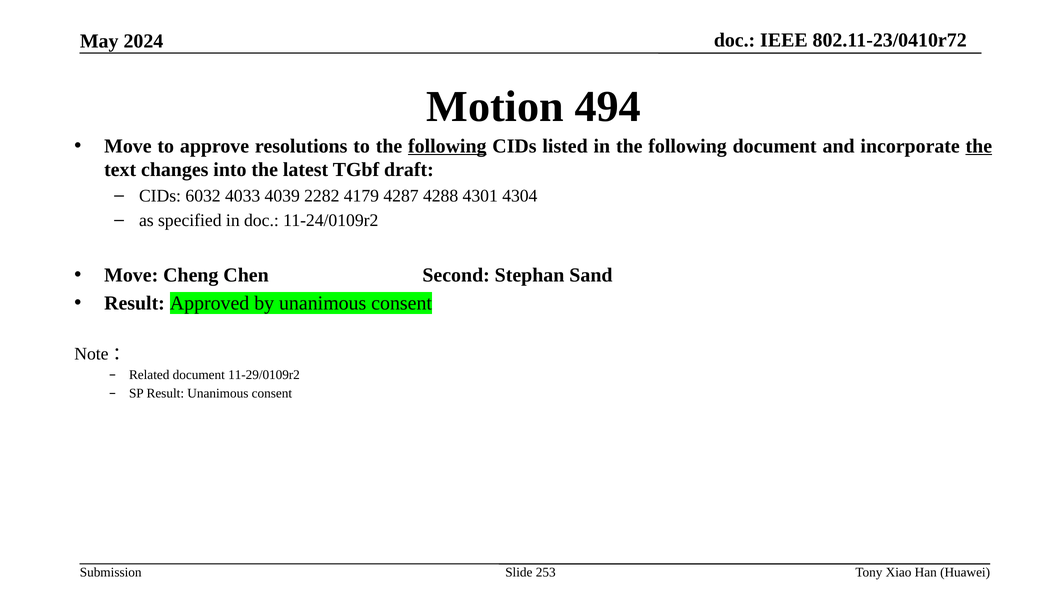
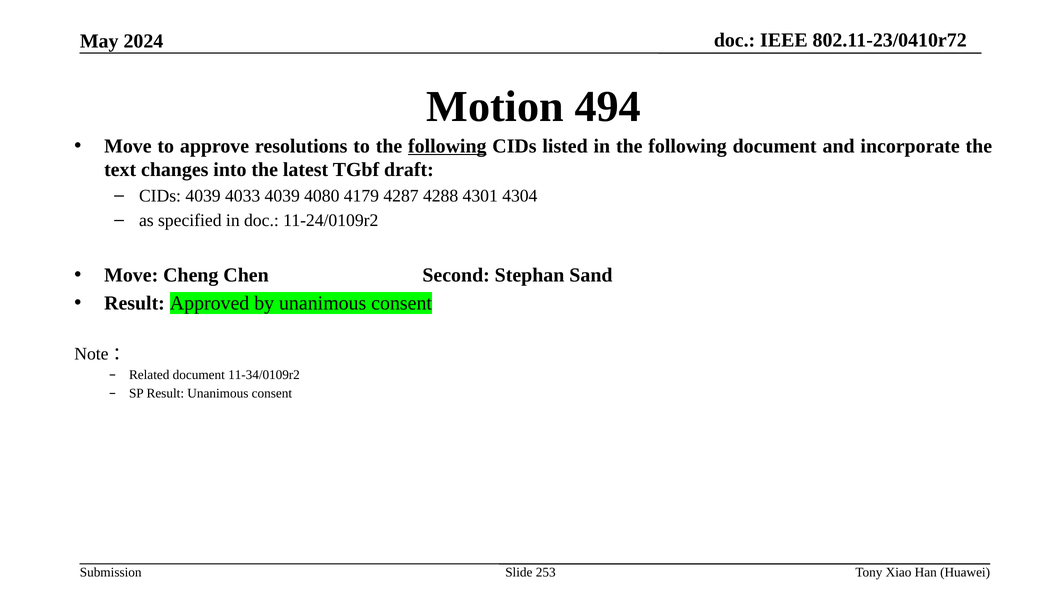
the underline: present -> none (979, 146)
CIDs 6032: 6032 -> 4039 (203, 196)
2282: 2282 -> 4080 (322, 196)
11-29/0109r2: 11-29/0109r2 -> 11-34/0109r2 (264, 375)
